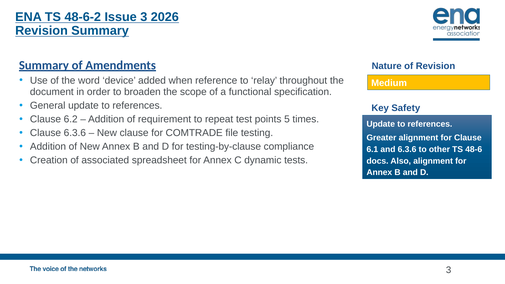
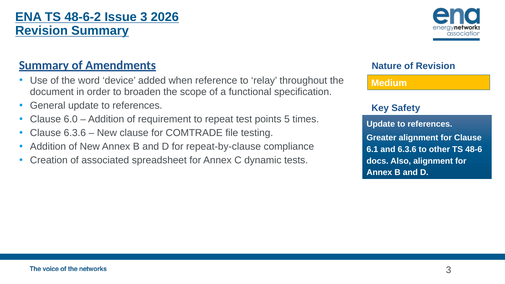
6.2: 6.2 -> 6.0 (71, 119)
testing-by-clause: testing-by-clause -> repeat-by-clause (224, 147)
